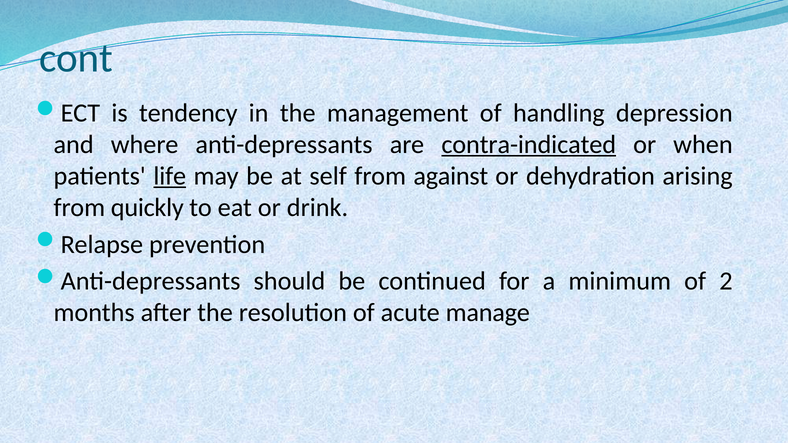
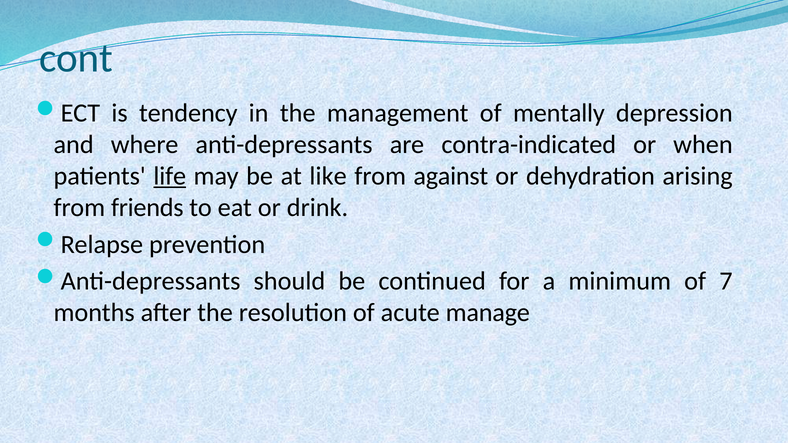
handling: handling -> mentally (559, 113)
contra-indicated underline: present -> none (529, 145)
self: self -> like (328, 176)
quickly: quickly -> friends (147, 208)
2: 2 -> 7 (726, 281)
